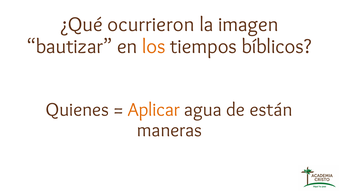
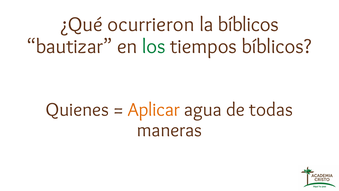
la imagen: imagen -> bíblicos (248, 24)
los colour: orange -> green (154, 46)
están: están -> todas (271, 109)
